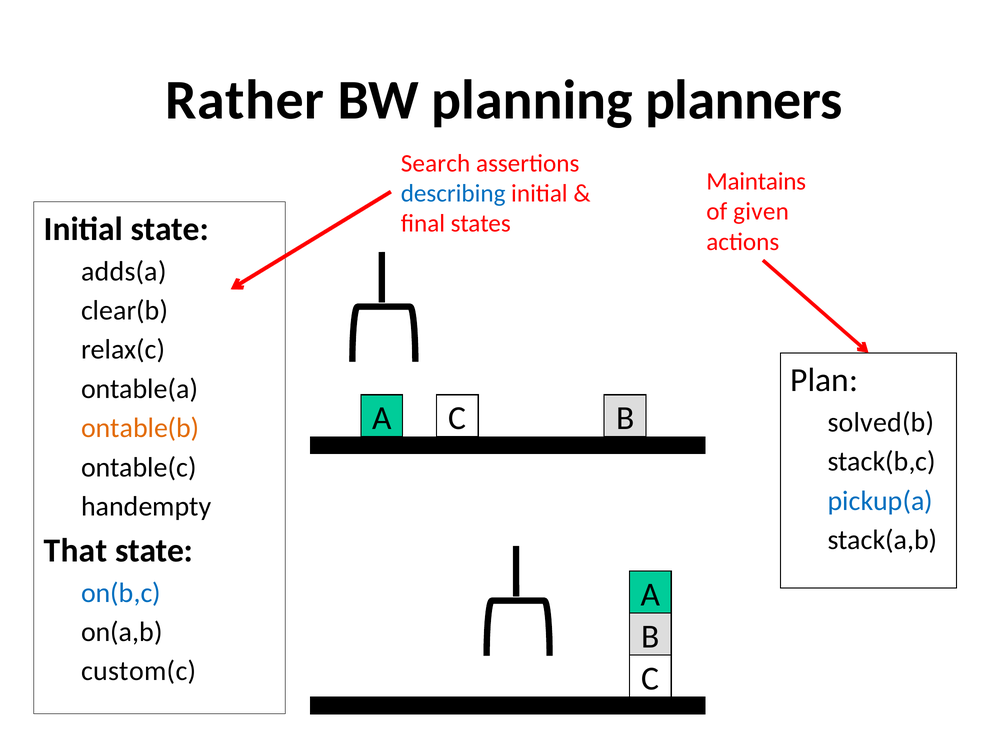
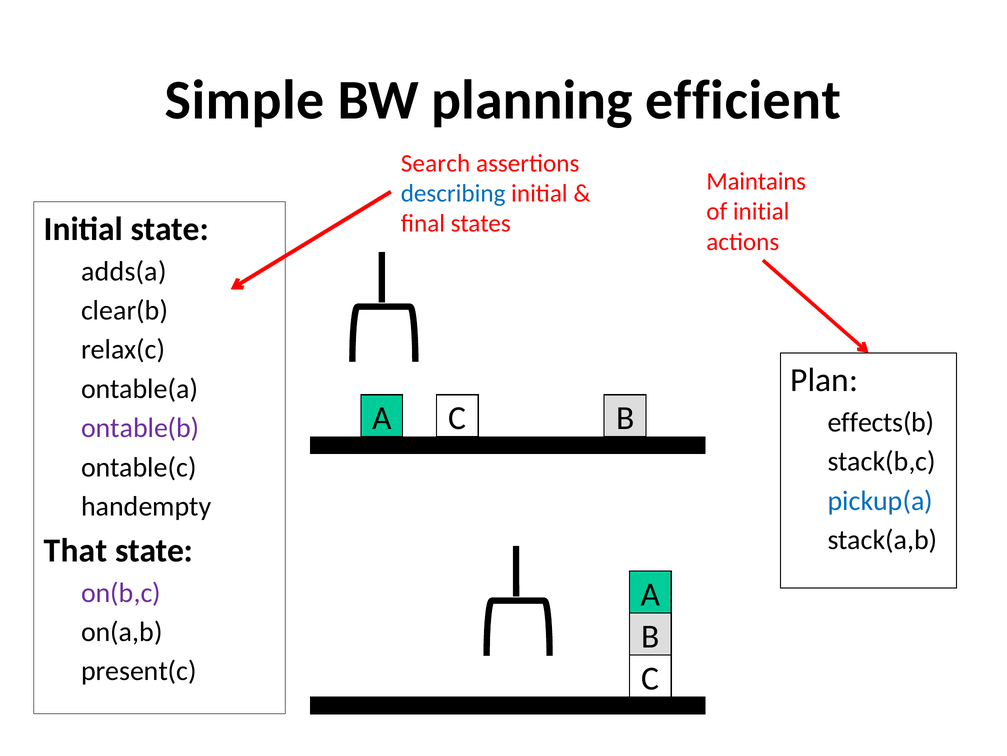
Rather: Rather -> Simple (245, 100)
planners: planners -> efficient (743, 100)
of given: given -> initial (761, 211)
solved(b: solved(b -> effects(b (881, 422)
ontable(b colour: orange -> purple (140, 428)
on(b,c colour: blue -> purple (121, 592)
custom(c: custom(c -> present(c (139, 671)
